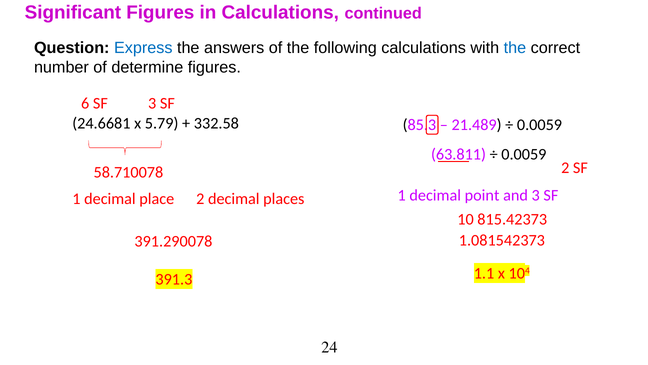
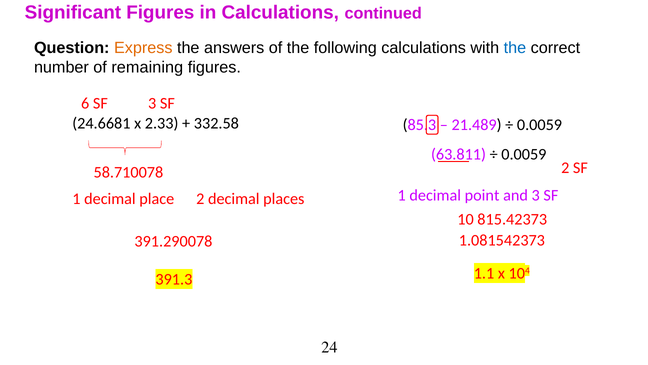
Express colour: blue -> orange (143, 48)
determine: determine -> remaining (147, 67)
5.79: 5.79 -> 2.33 (162, 123)
